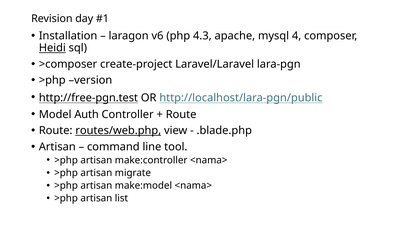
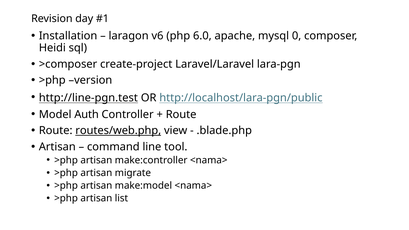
4.3: 4.3 -> 6.0 (202, 36)
4: 4 -> 0 (297, 36)
Heidi underline: present -> none (52, 48)
http://free-pgn.test: http://free-pgn.test -> http://line-pgn.test (88, 98)
